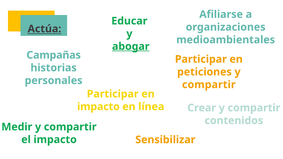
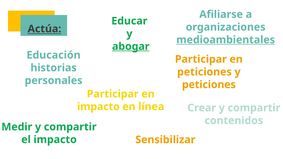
medioambientales underline: none -> present (226, 40)
Campañas: Campañas -> Educación (54, 55)
compartir: compartir -> peticiones (209, 85)
